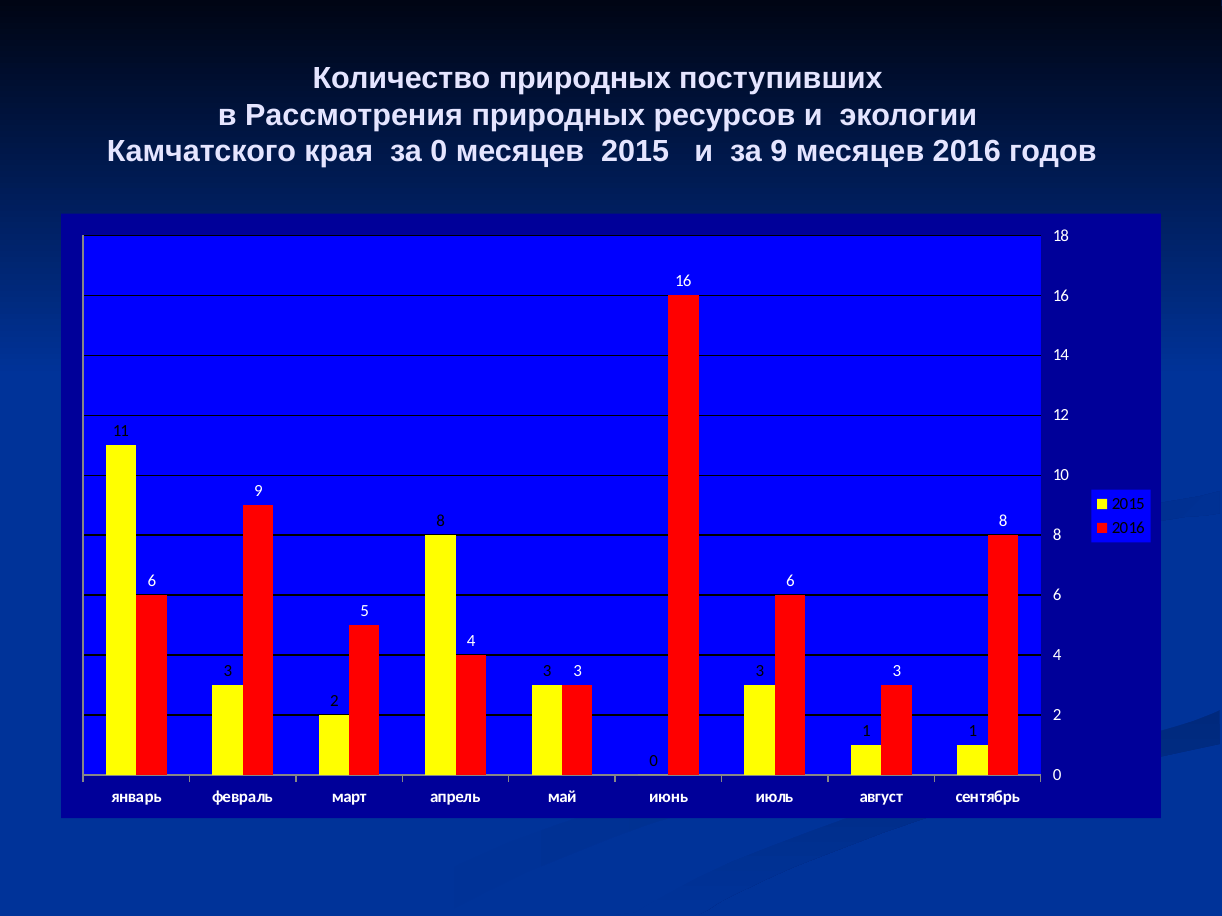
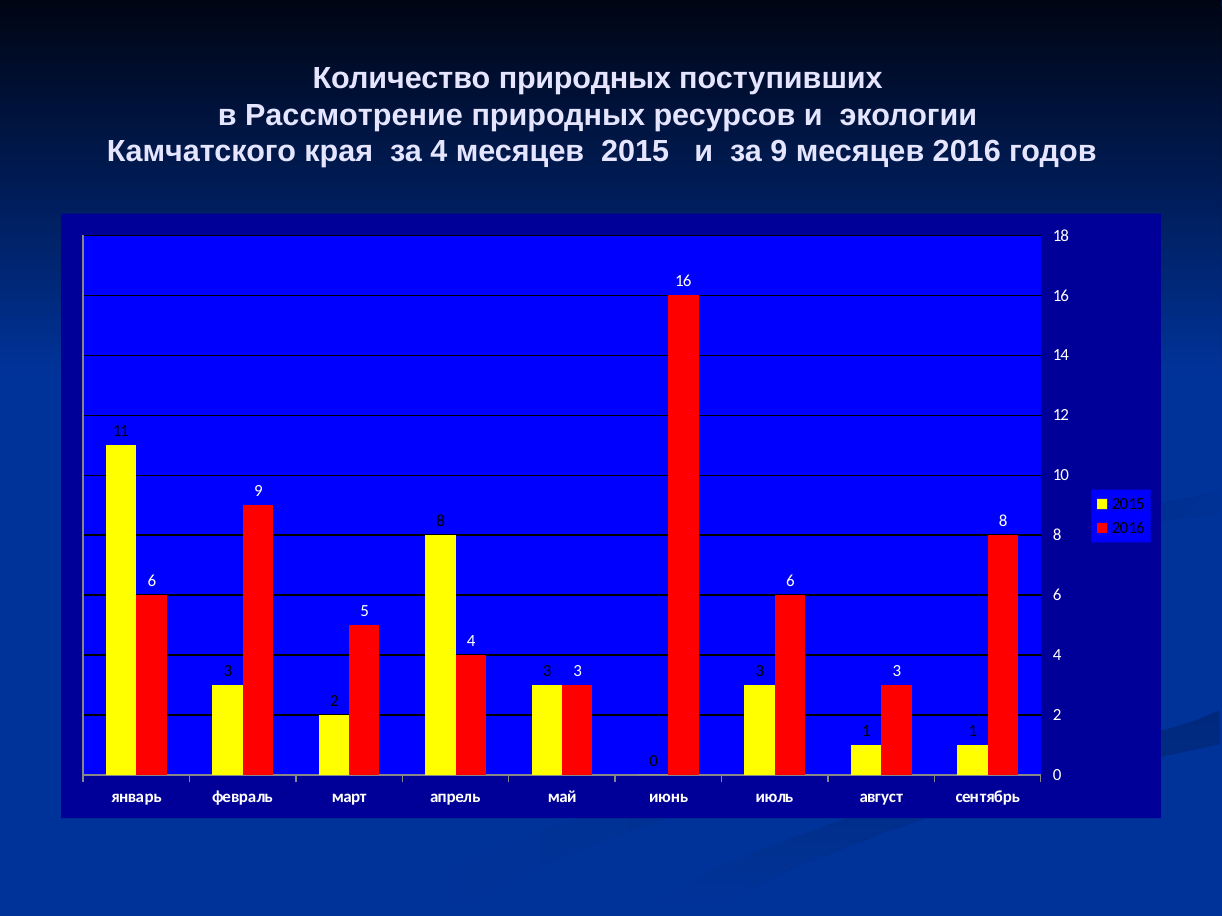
Рассмотрения: Рассмотрения -> Рассмотрение (354, 115)
за 0: 0 -> 4 (439, 152)
